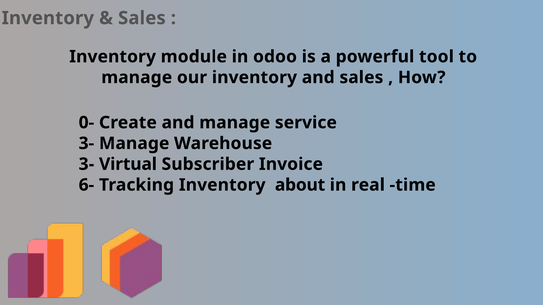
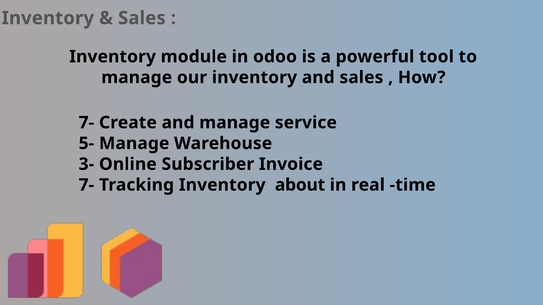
0-: 0- -> 7- (86, 123)
3-: 3- -> 5- (86, 144)
Virtual: Virtual -> Online (128, 164)
6-: 6- -> 7- (86, 185)
